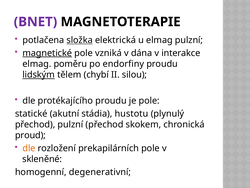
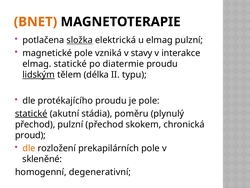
BNET colour: purple -> orange (35, 22)
magnetické underline: present -> none (47, 53)
dána: dána -> stavy (142, 53)
elmag poměru: poměru -> statické (70, 64)
endorfiny: endorfiny -> diatermie (123, 64)
chybí: chybí -> délka (96, 75)
silou: silou -> typu (134, 75)
statické underline: none -> present (31, 113)
hustotu: hustotu -> poměru (132, 113)
